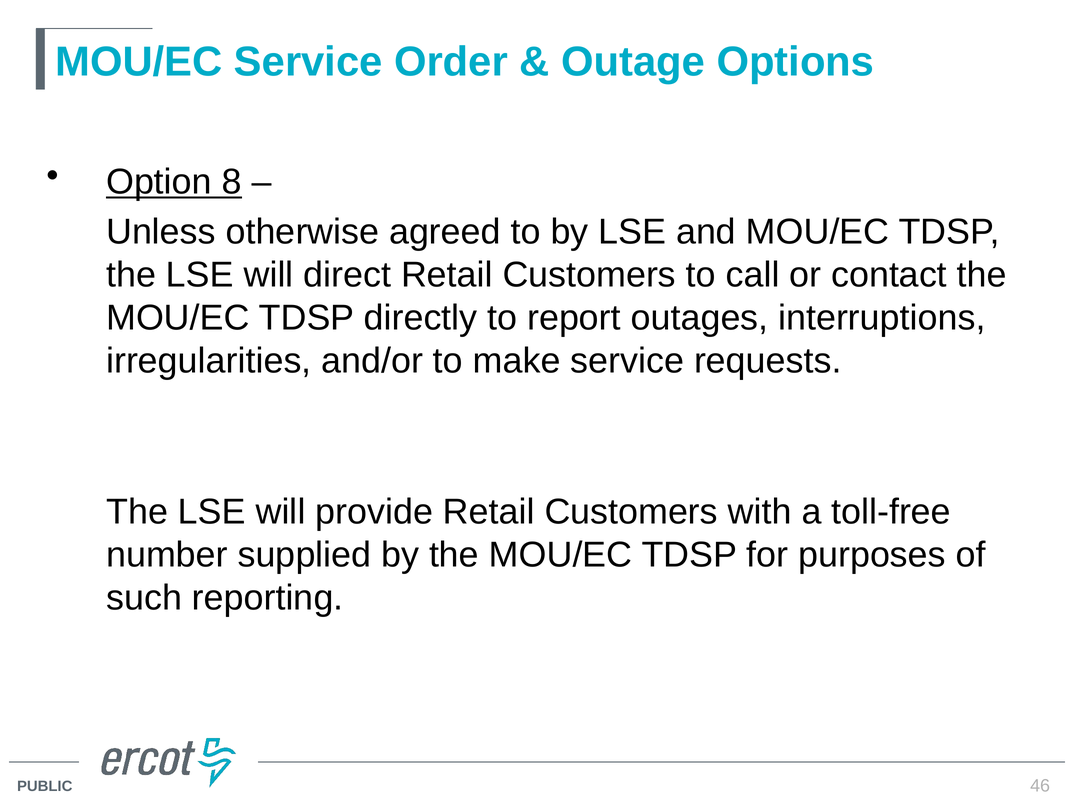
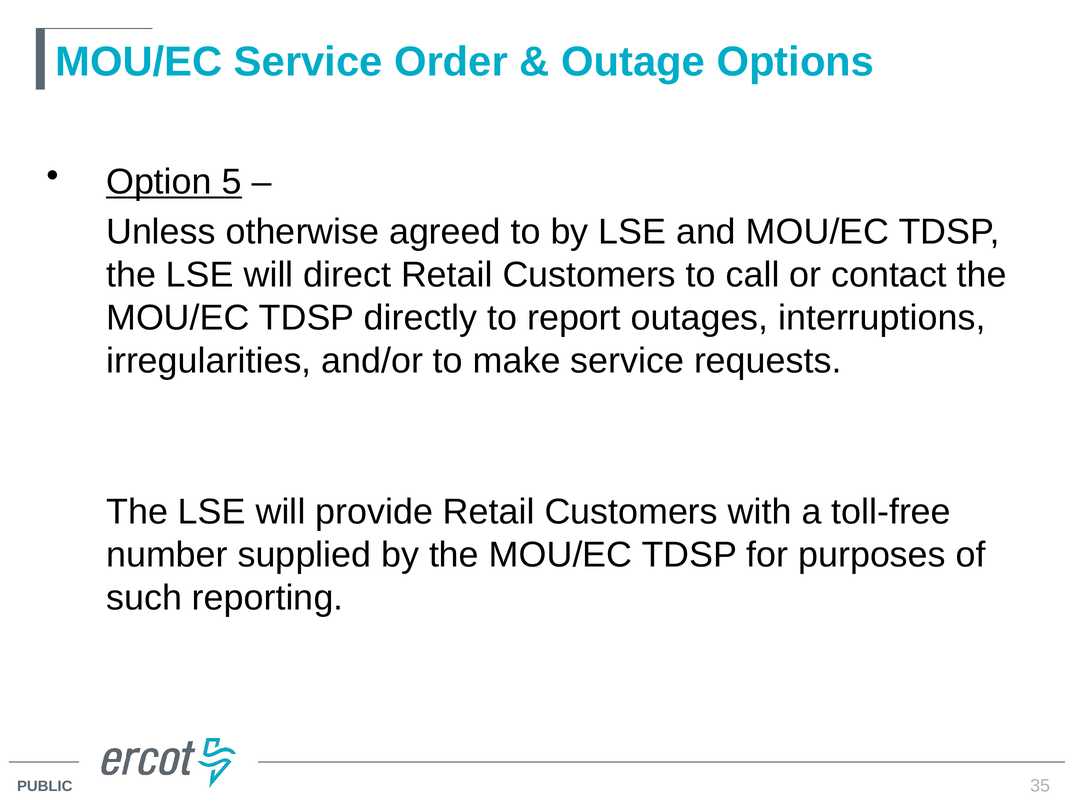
8: 8 -> 5 (232, 182)
46: 46 -> 35 (1040, 786)
